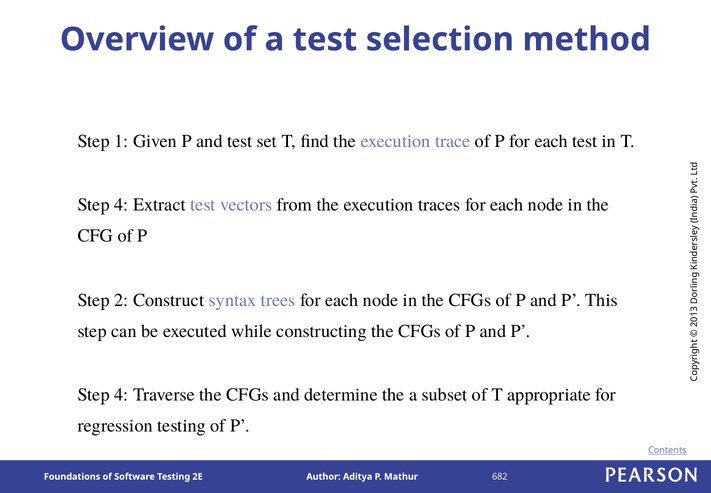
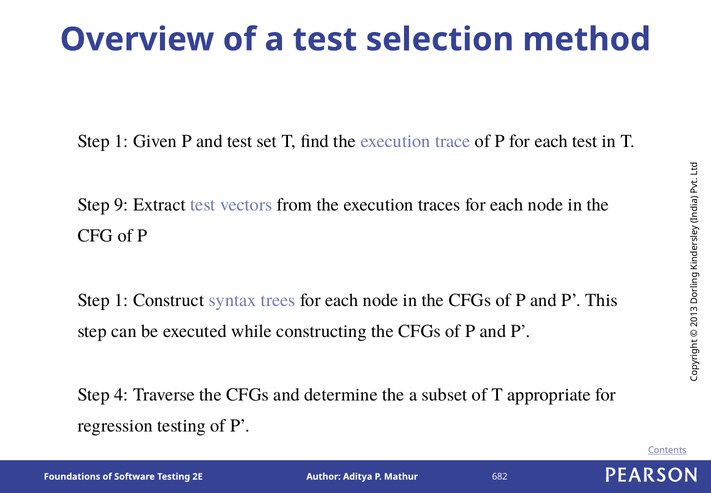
4: 4 -> 9 (121, 205)
2: 2 -> 1 (121, 300)
